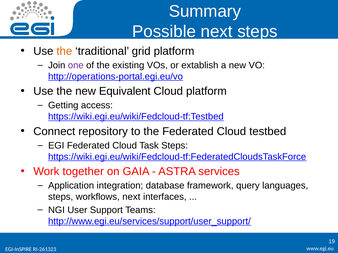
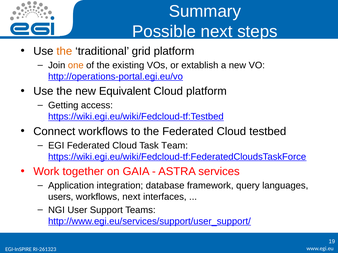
one colour: purple -> orange (76, 65)
Connect repository: repository -> workflows (103, 132)
Task Steps: Steps -> Team (175, 146)
steps: steps -> users (61, 197)
